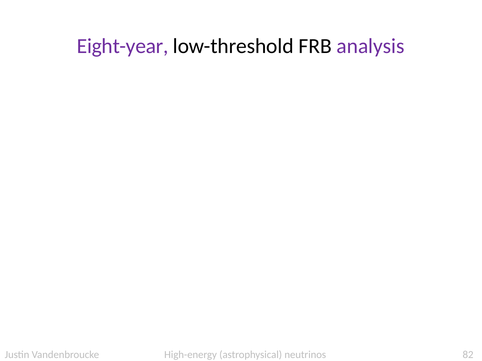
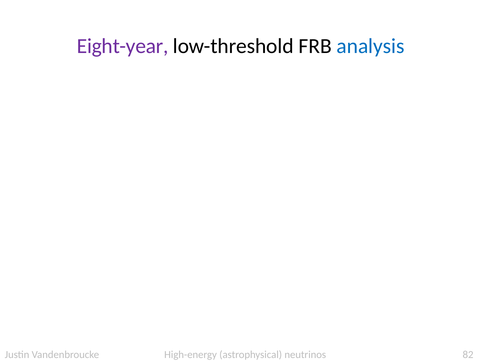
analysis colour: purple -> blue (371, 46)
